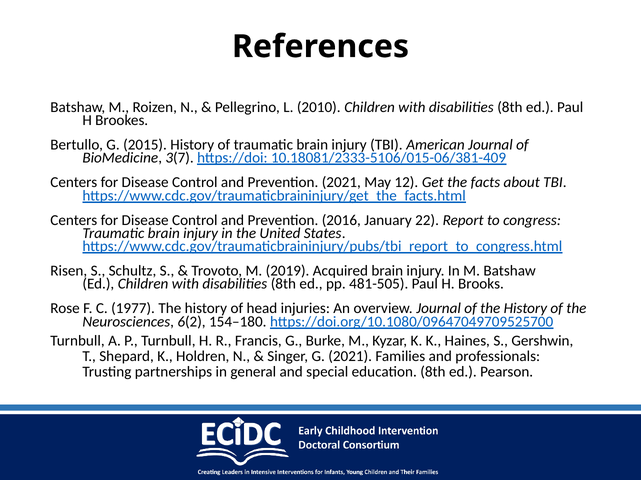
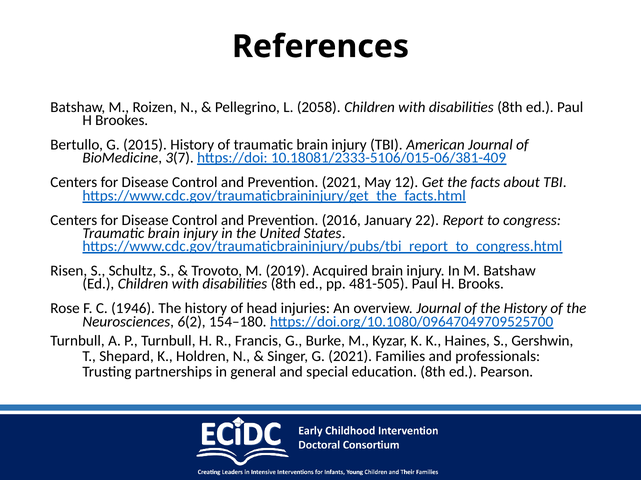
2010: 2010 -> 2058 (319, 107)
1977: 1977 -> 1946 (133, 309)
